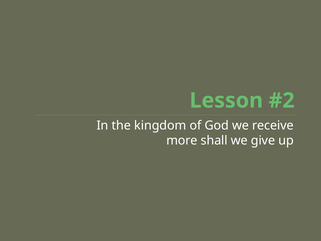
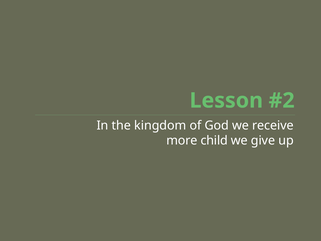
shall: shall -> child (214, 140)
